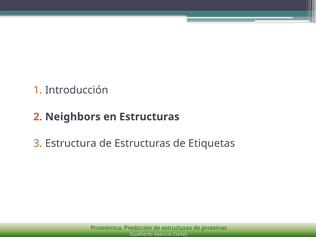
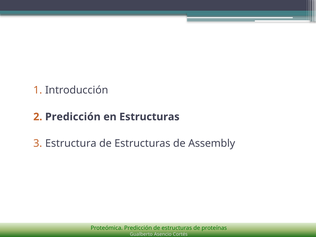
Neighbors: Neighbors -> Predicción (73, 117)
Etiquetas: Etiquetas -> Assembly (212, 143)
